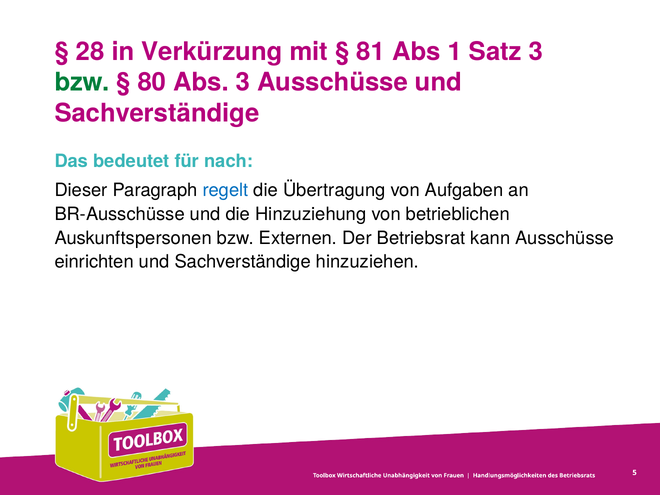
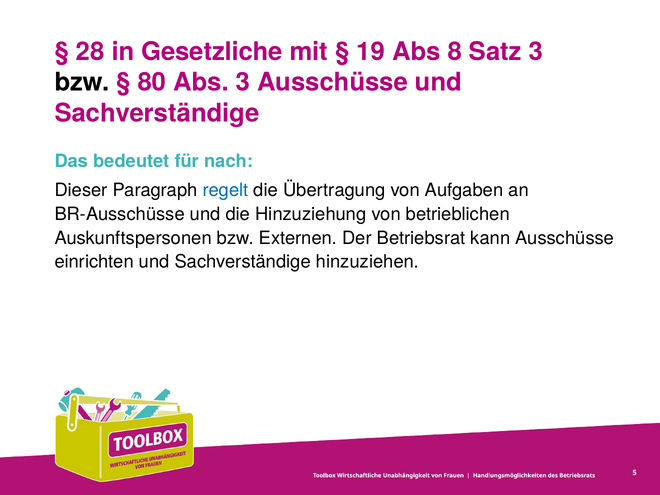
Verkürzung: Verkürzung -> Gesetzliche (212, 52)
81: 81 -> 19 (371, 52)
1: 1 -> 8 (455, 52)
bzw colour: green -> black (82, 82)
